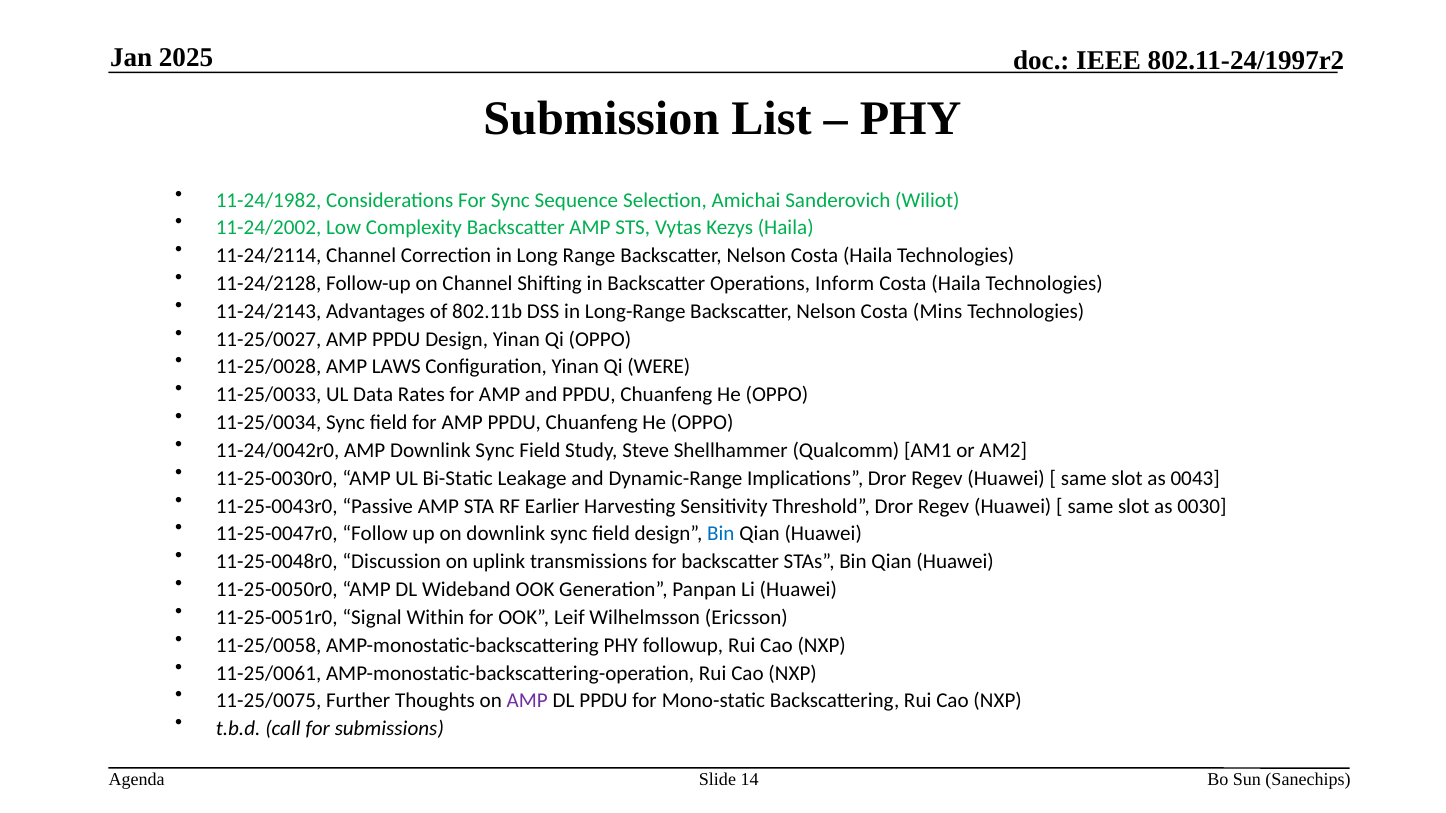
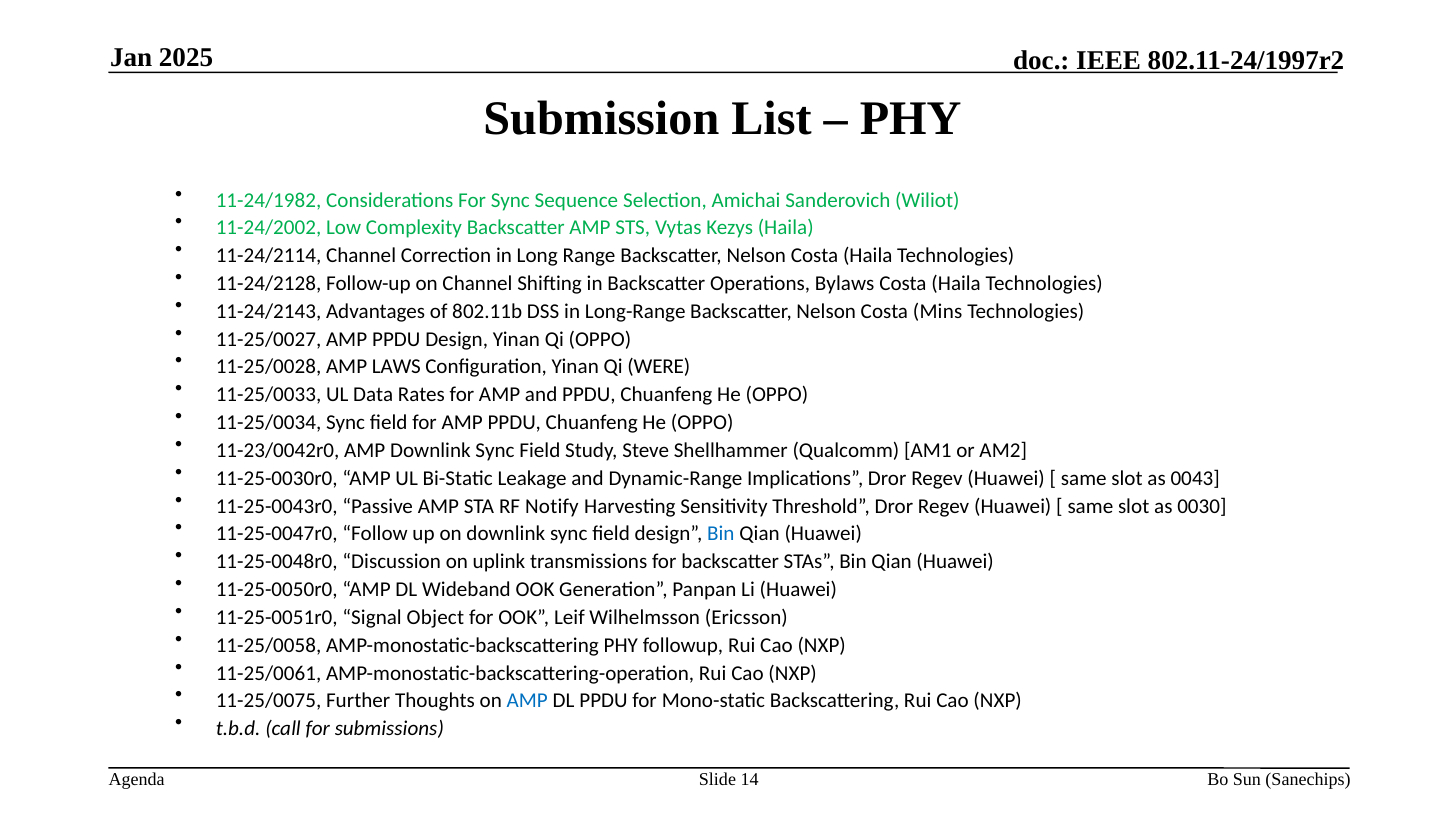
Inform: Inform -> Bylaws (845, 284)
11-24/0042r0: 11-24/0042r0 -> 11-23/0042r0 (278, 451)
Earlier: Earlier -> Notify (552, 506)
Within: Within -> Object (435, 618)
AMP colour: purple -> blue (527, 701)
